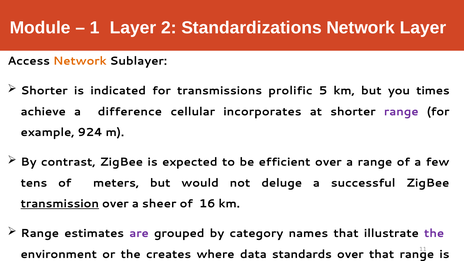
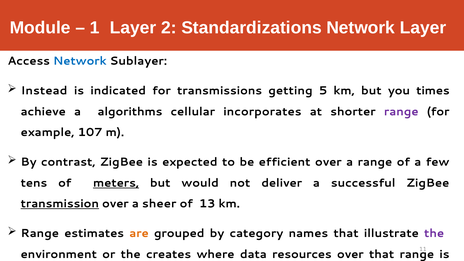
Network colour: orange -> blue (80, 61)
Shorter: Shorter -> Instead (44, 91)
prolific: prolific -> getting (290, 91)
difference: difference -> algorithms (130, 112)
924: 924 -> 107 (90, 132)
meters underline: none -> present (116, 183)
deluge: deluge -> deliver (282, 183)
16: 16 -> 13 (207, 204)
are colour: purple -> orange (139, 233)
standards: standards -> resources (302, 254)
